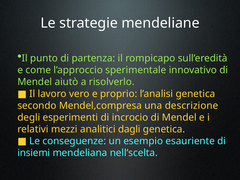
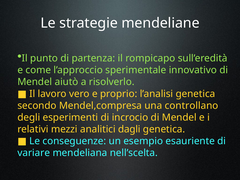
descrizione: descrizione -> controllano (192, 106)
insiemi: insiemi -> variare (34, 153)
